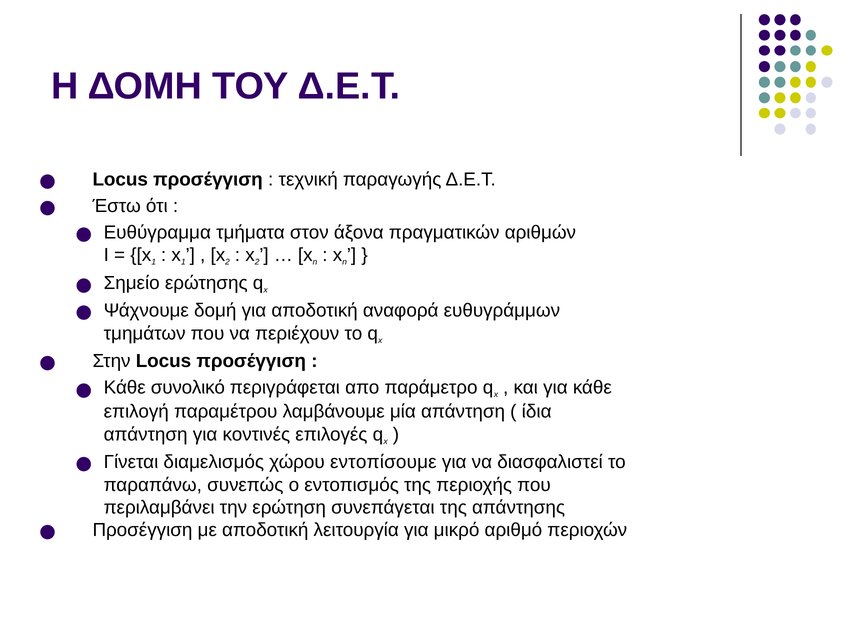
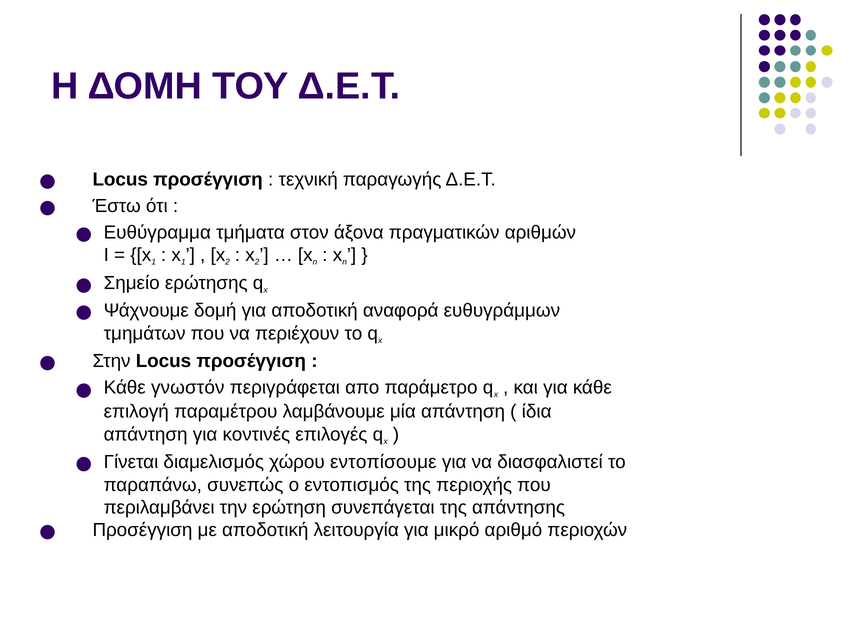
συνολικό: συνολικό -> γνωστόν (188, 388)
